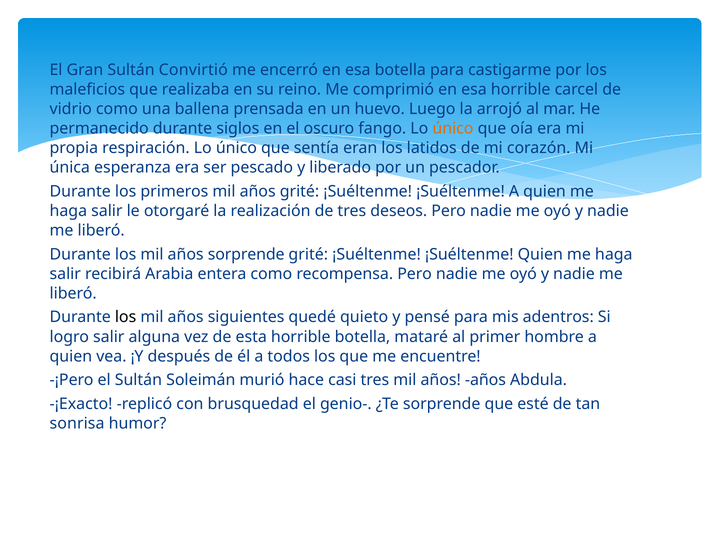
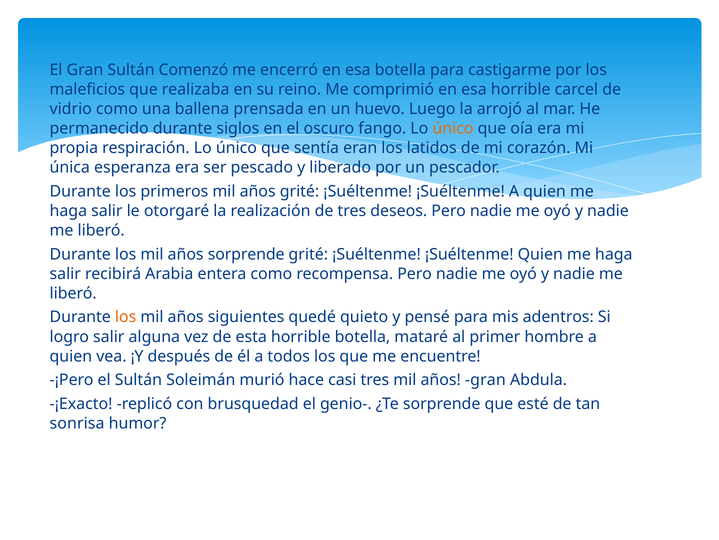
Convirtió: Convirtió -> Comenzó (193, 70)
los colour: black -> orange (126, 317)
años años: años -> gran (485, 380)
